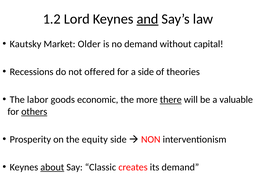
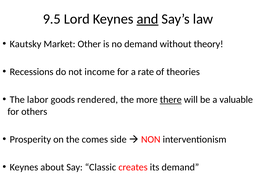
1.2: 1.2 -> 9.5 (52, 19)
Older: Older -> Other (89, 44)
capital: capital -> theory (209, 44)
offered: offered -> income (100, 72)
a side: side -> rate (146, 72)
economic: economic -> rendered (98, 100)
others underline: present -> none (34, 112)
equity: equity -> comes (95, 139)
about underline: present -> none (52, 167)
